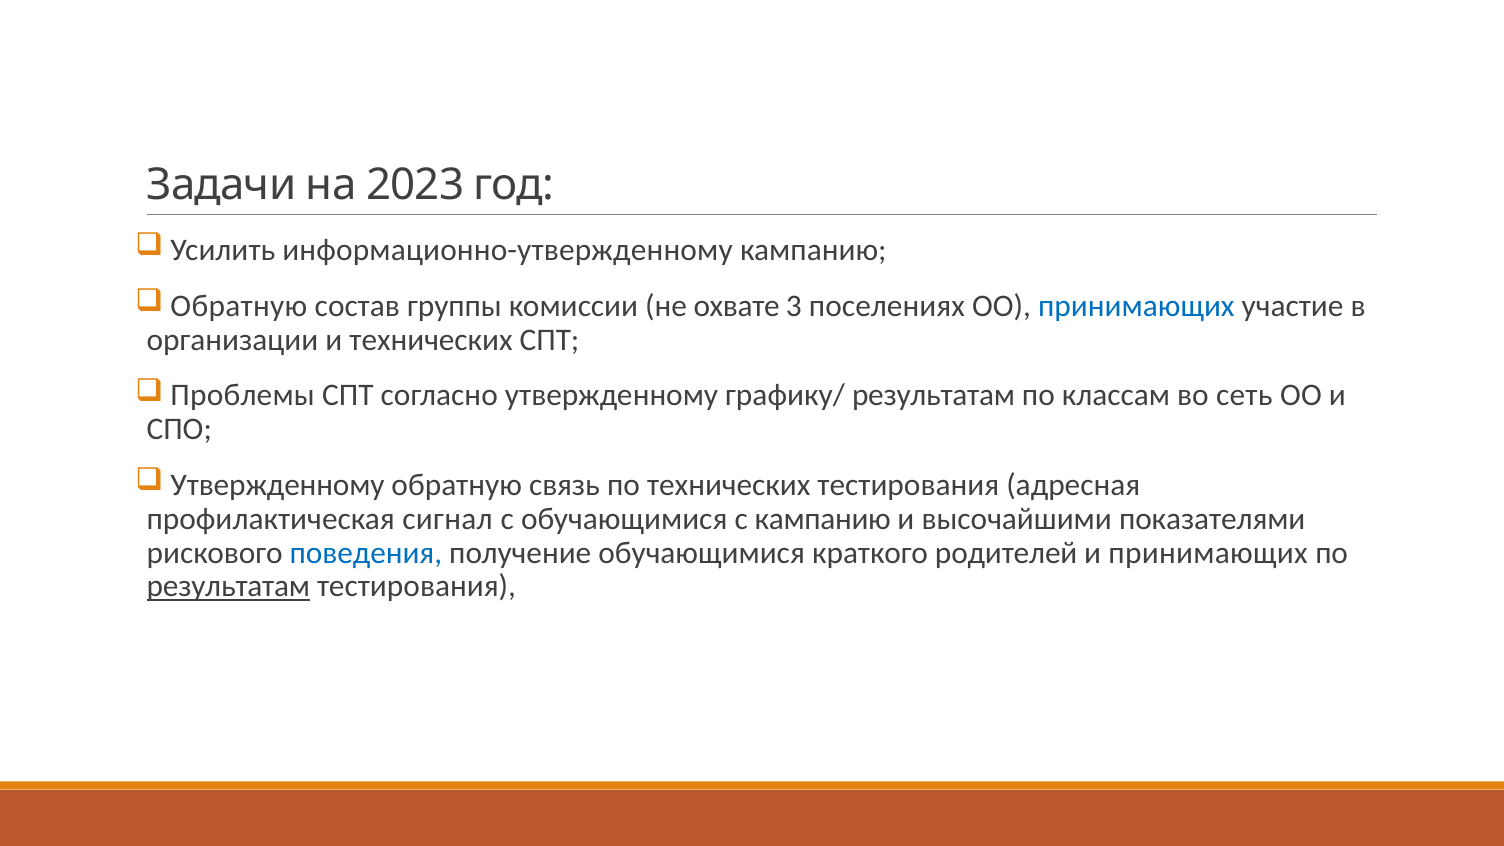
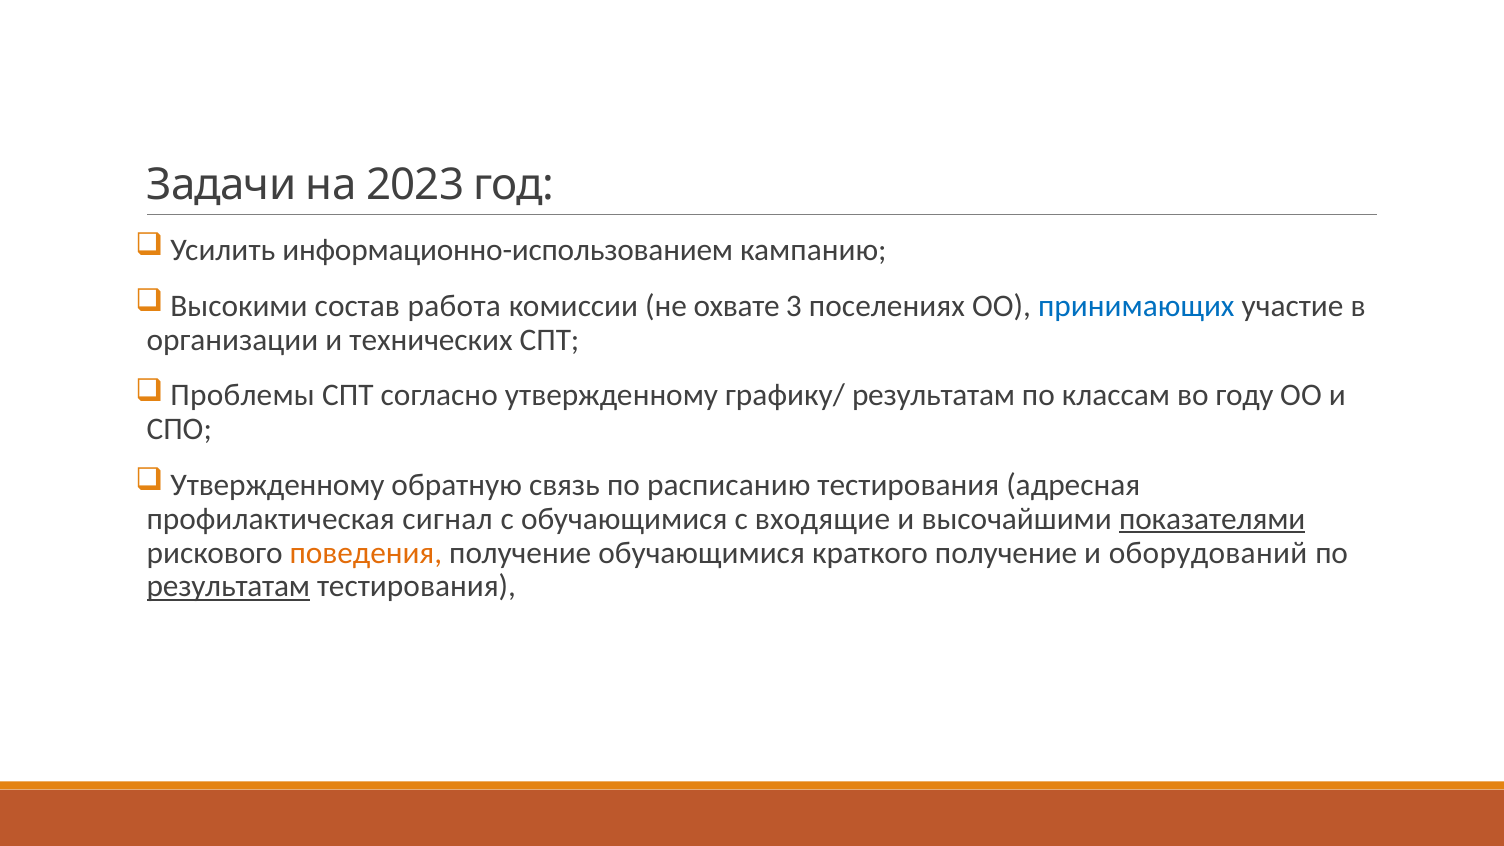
информационно-утвержденному: информационно-утвержденному -> информационно-использованием (508, 250)
Обратную: Обратную -> Высокими (239, 306)
группы: группы -> работа (454, 306)
сеть: сеть -> году (1245, 395)
по технических: технических -> расписанию (729, 485)
с кампанию: кампанию -> входящие (822, 519)
показателями underline: none -> present (1212, 519)
поведения colour: blue -> orange (366, 553)
краткого родителей: родителей -> получение (1006, 553)
и принимающих: принимающих -> оборудований (1208, 553)
